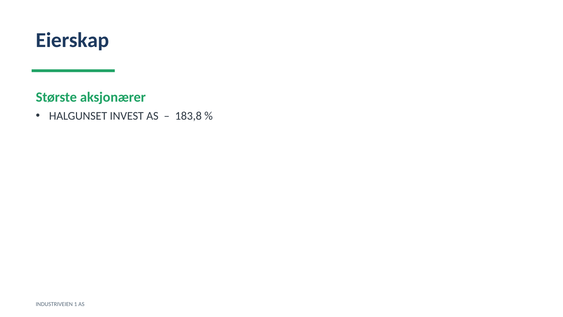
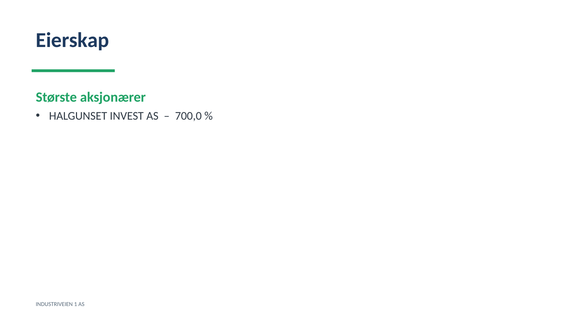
183,8: 183,8 -> 700,0 (188, 116)
